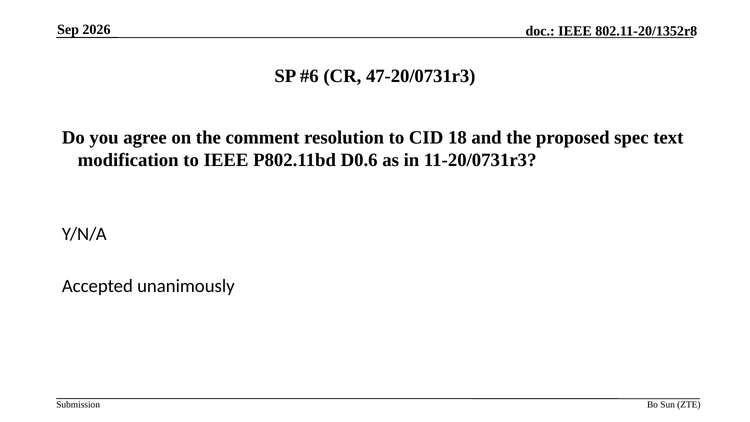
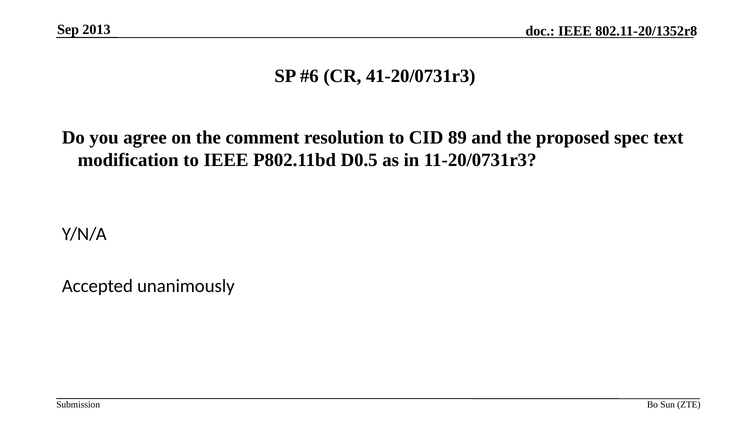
2026: 2026 -> 2013 (96, 30)
47-20/0731r3: 47-20/0731r3 -> 41-20/0731r3 (421, 76)
18: 18 -> 89 (457, 137)
D0.6: D0.6 -> D0.5 (359, 160)
